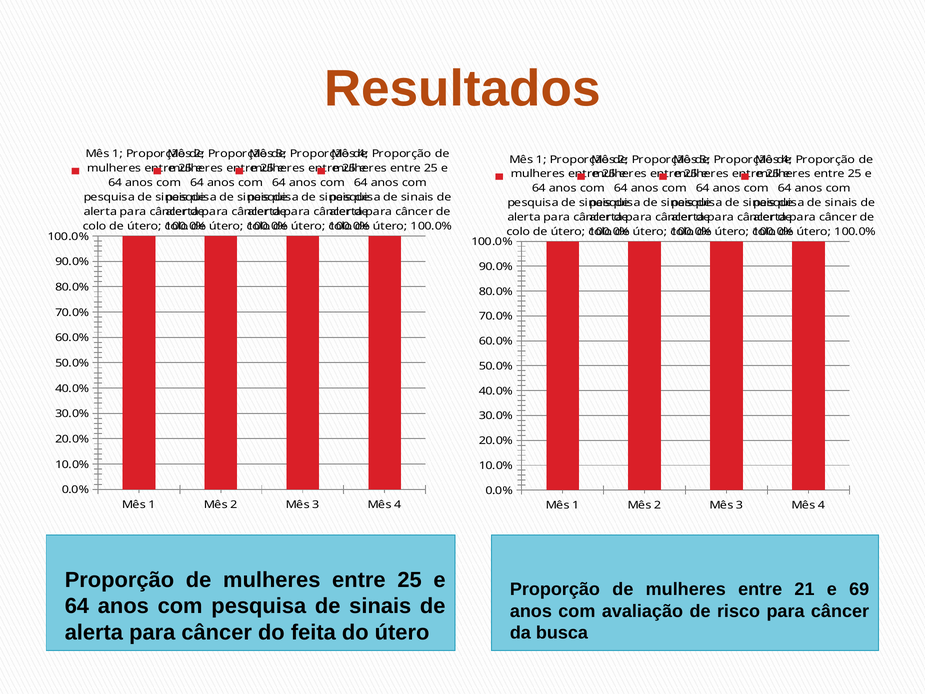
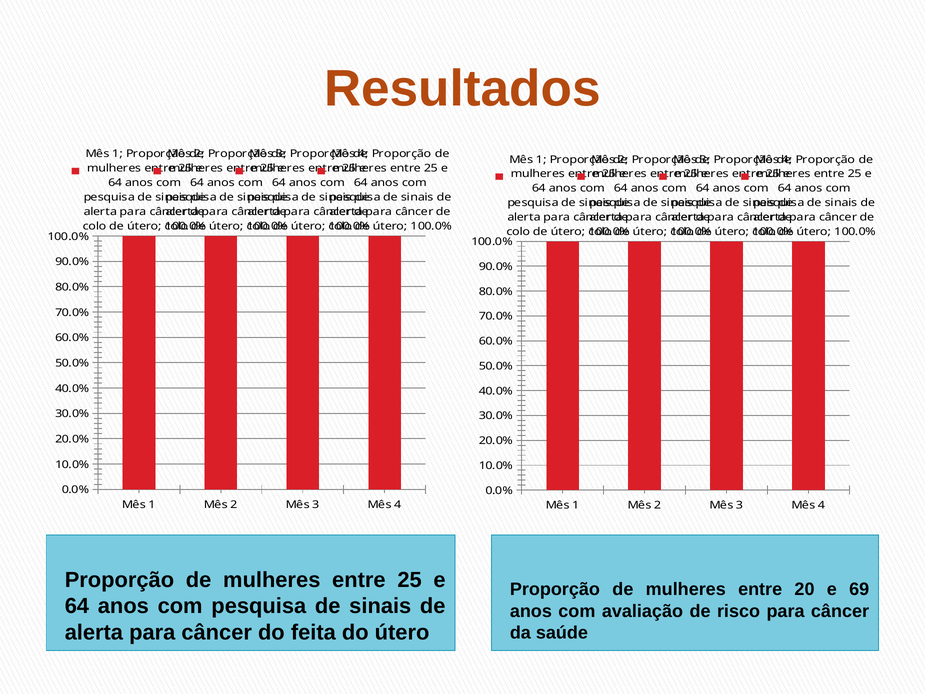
21: 21 -> 20 (804, 589)
busca: busca -> saúde (562, 633)
